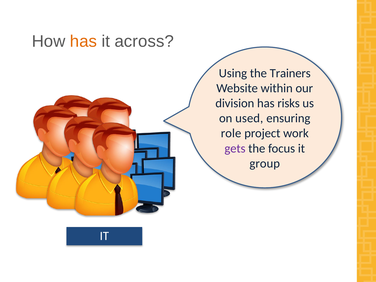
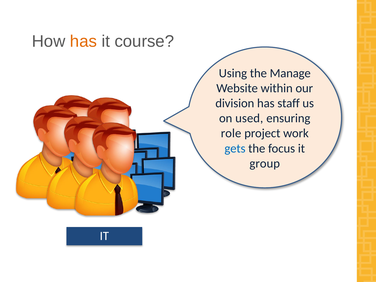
across: across -> course (144, 41)
Trainers: Trainers -> Manage (290, 73)
risks: risks -> staff (289, 103)
gets colour: purple -> blue (235, 148)
